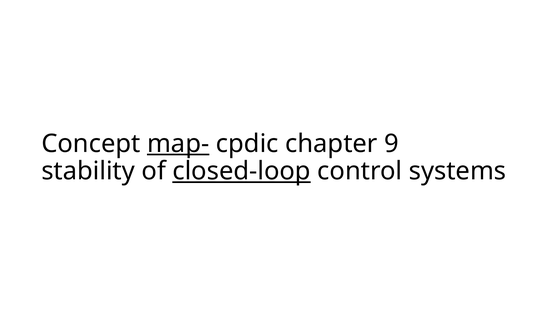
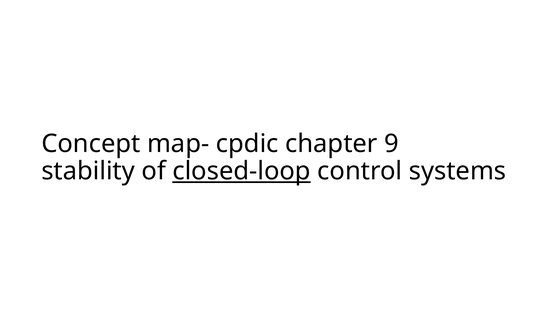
map- underline: present -> none (178, 144)
